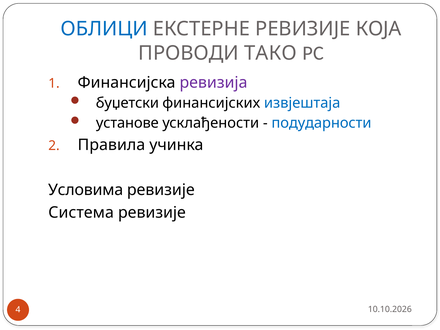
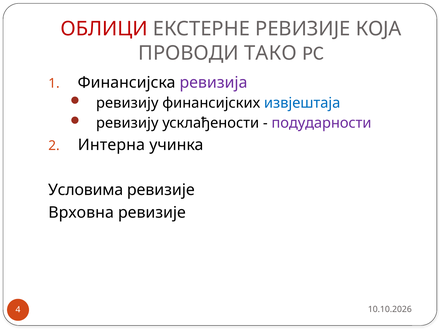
ОБЛИЦИ colour: blue -> red (104, 29)
буџетски: буџетски -> ревизију (127, 103)
установе: установе -> ревизију (127, 123)
подударности colour: blue -> purple (321, 123)
Правила: Правила -> Интерна (111, 145)
Система: Система -> Врховна (81, 213)
